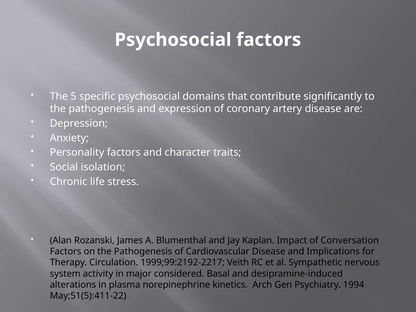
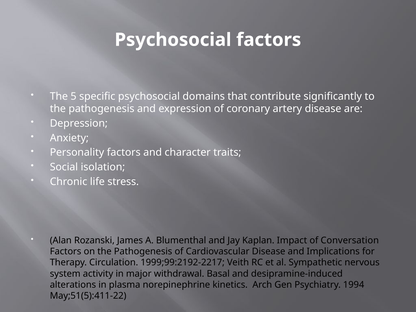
considered: considered -> withdrawal (179, 274)
